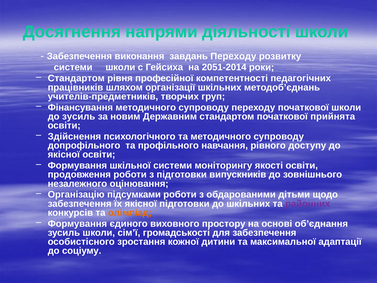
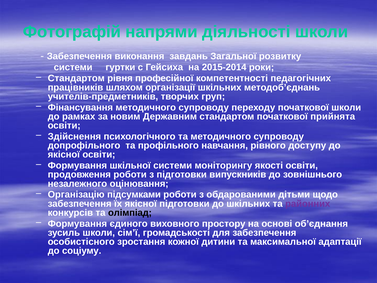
Досягнення: Досягнення -> Фотографій (72, 32)
завдань Переходу: Переходу -> Загальної (233, 56)
системи школи: школи -> гуртки (120, 67)
2051-2014: 2051-2014 -> 2015-2014 (224, 67)
до зусиль: зусиль -> рамках (79, 116)
олімпіад colour: orange -> black (130, 213)
